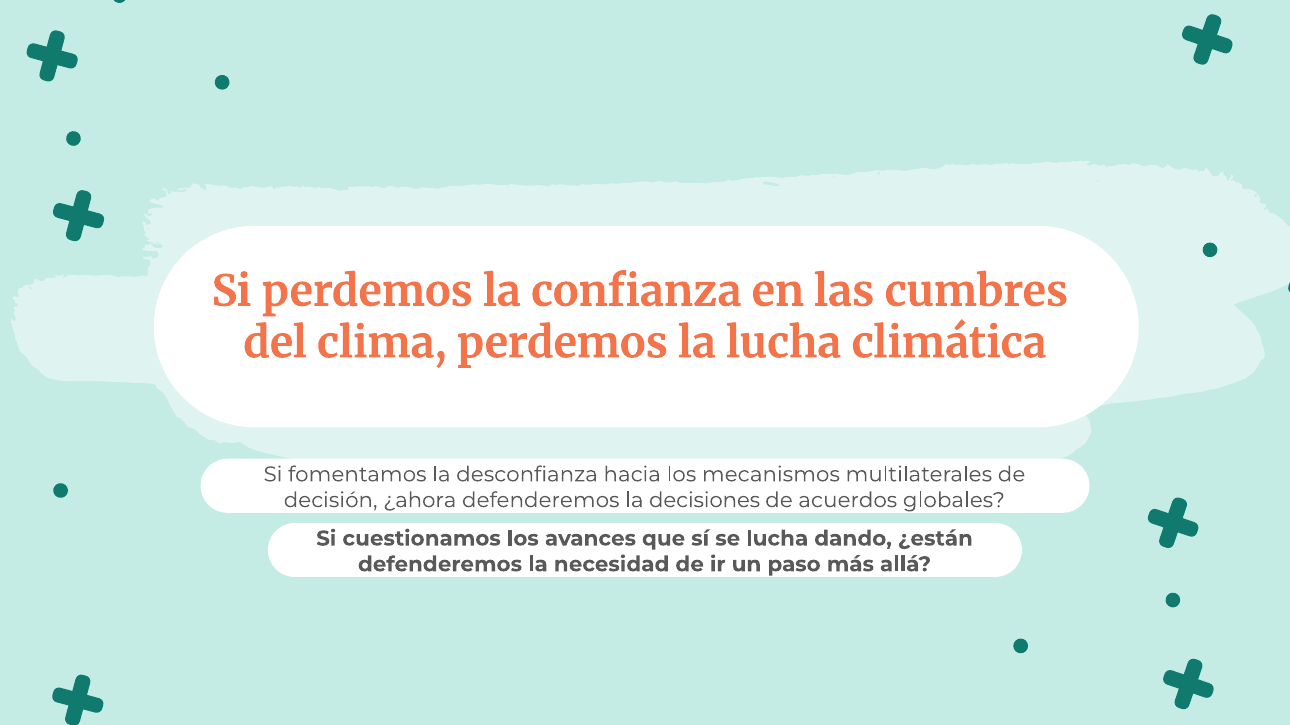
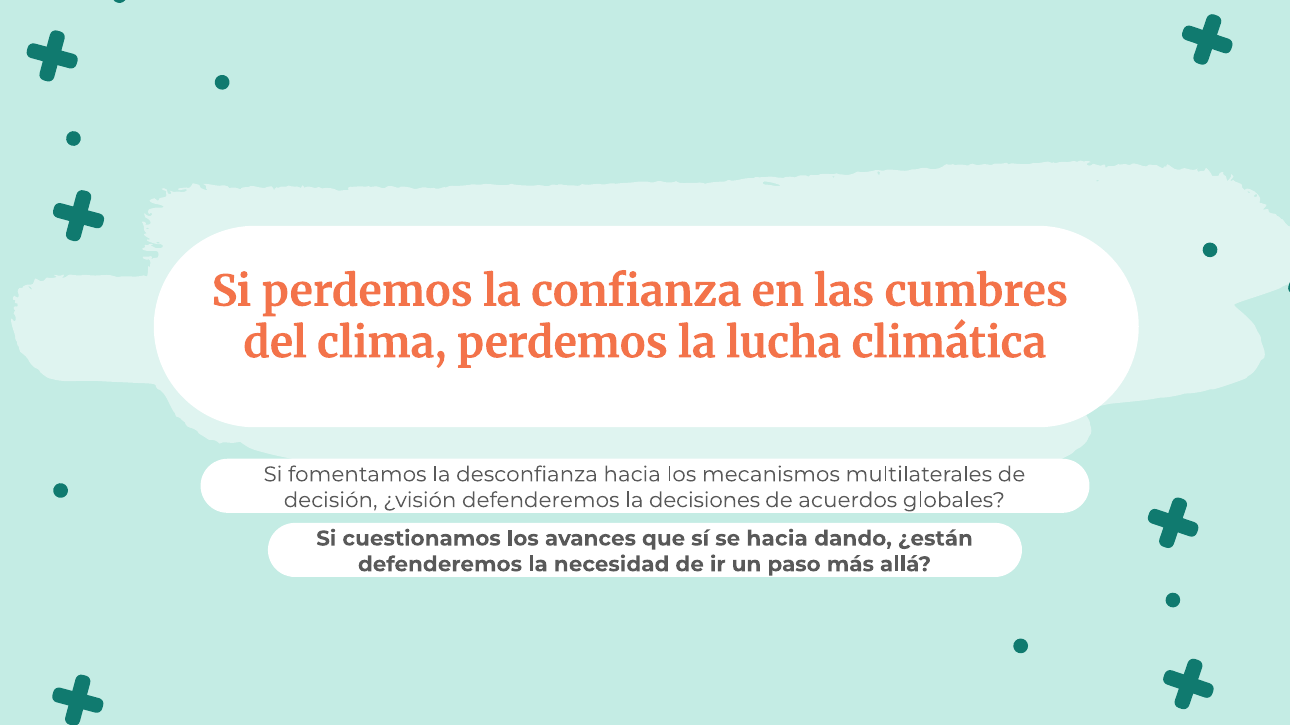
¿ahora: ¿ahora -> ¿visión (420, 501)
se lucha: lucha -> hacia (777, 539)
